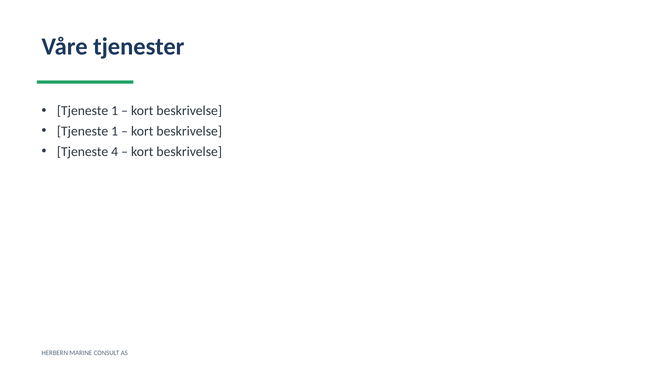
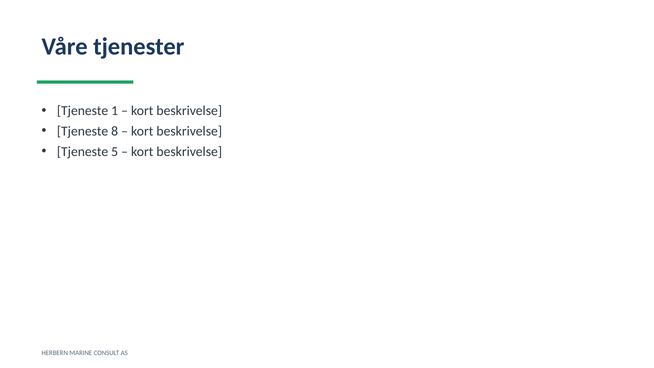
1: 1 -> 8 (115, 131)
4: 4 -> 5 (115, 152)
